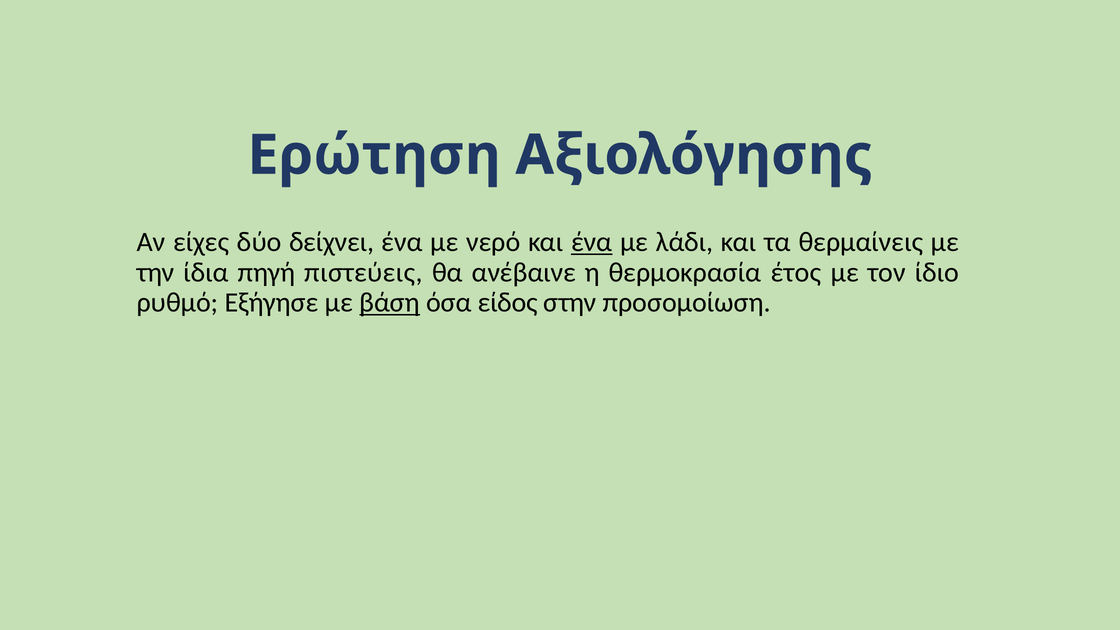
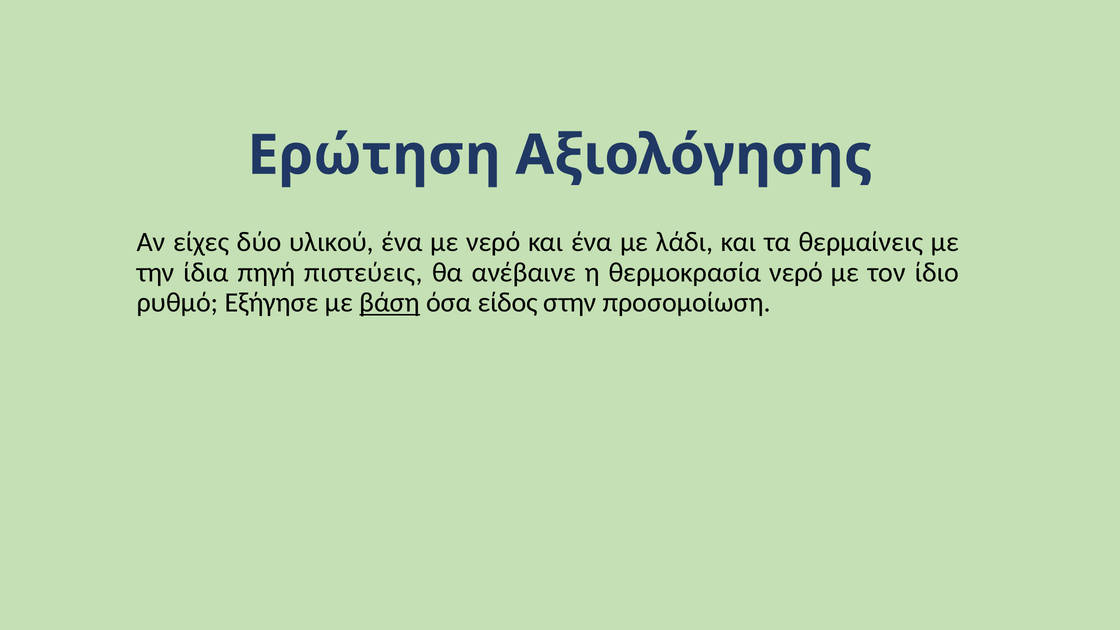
δείχνει: δείχνει -> υλικού (332, 242)
ένα underline: present -> none (592, 242)
θερμοκρασία έτος: έτος -> νερό (796, 272)
